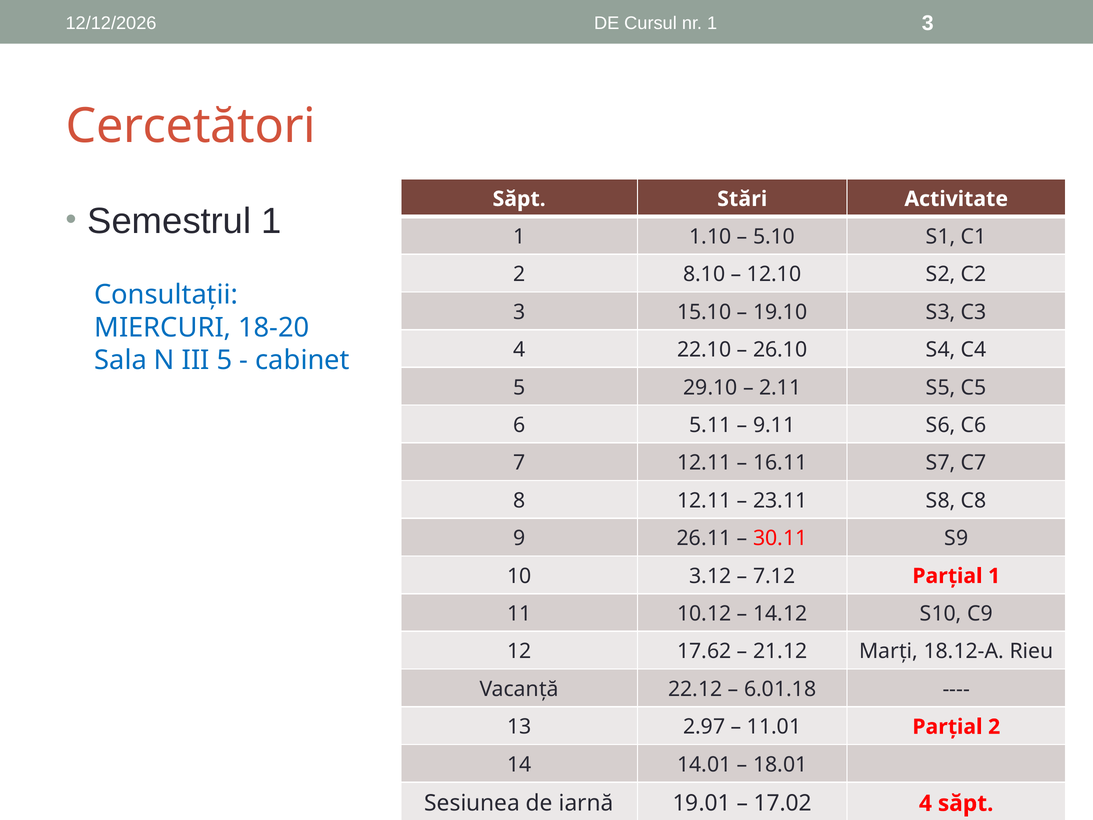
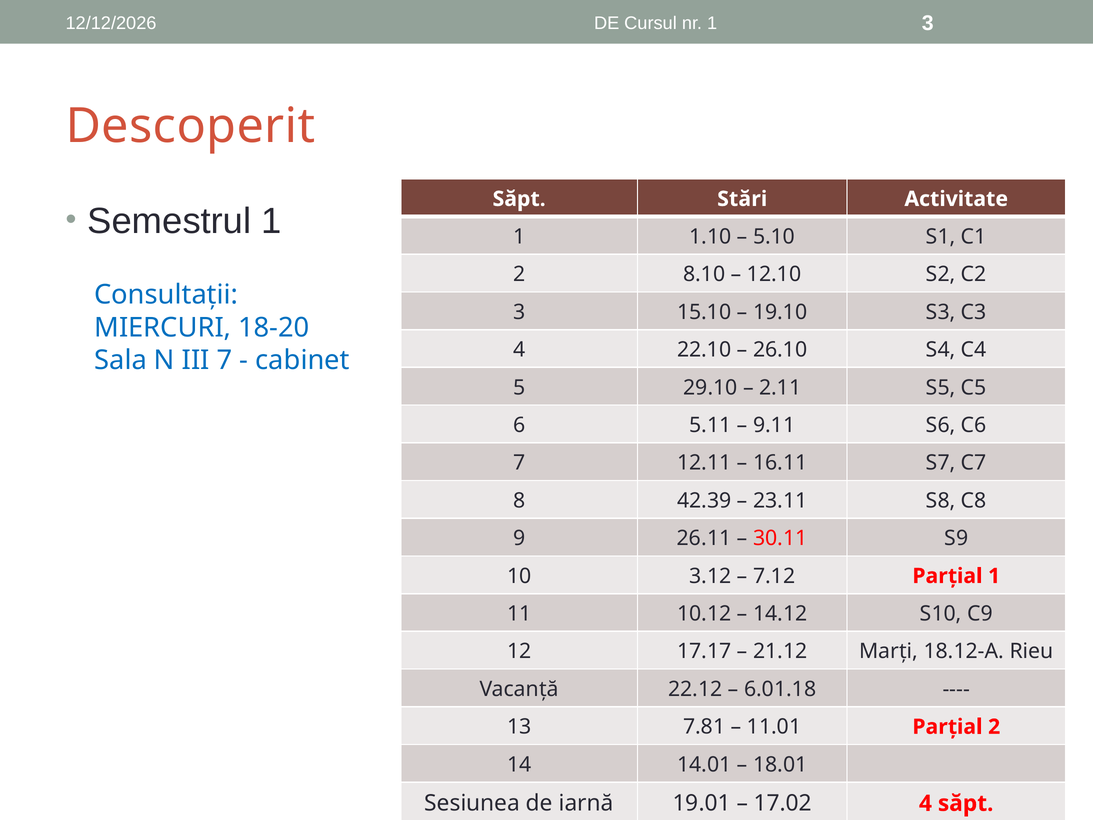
Cercetători: Cercetători -> Descoperit (190, 126)
III 5: 5 -> 7 (224, 360)
8 12.11: 12.11 -> 42.39 (704, 500)
17.62: 17.62 -> 17.17 (704, 651)
2.97: 2.97 -> 7.81 (704, 727)
